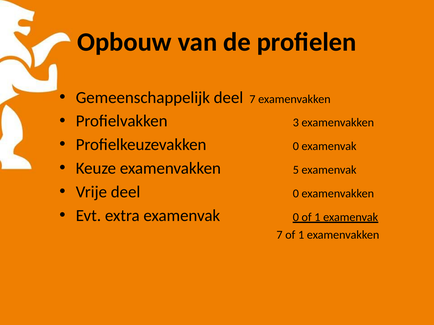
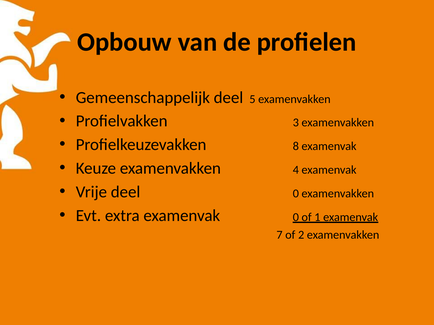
deel 7: 7 -> 5 (252, 99)
Profielkeuzevakken 0: 0 -> 8 (296, 147)
5: 5 -> 4 (296, 170)
7 of 1: 1 -> 2 (301, 235)
